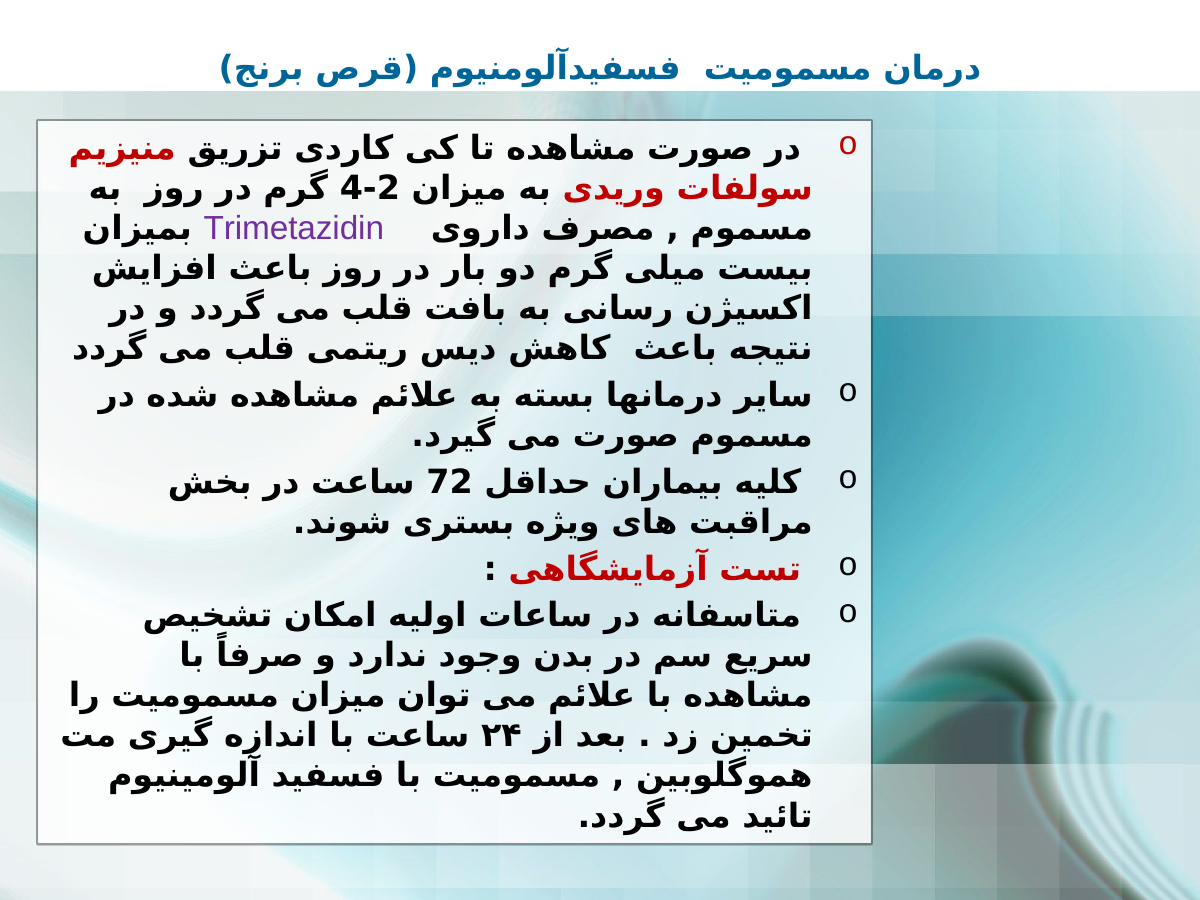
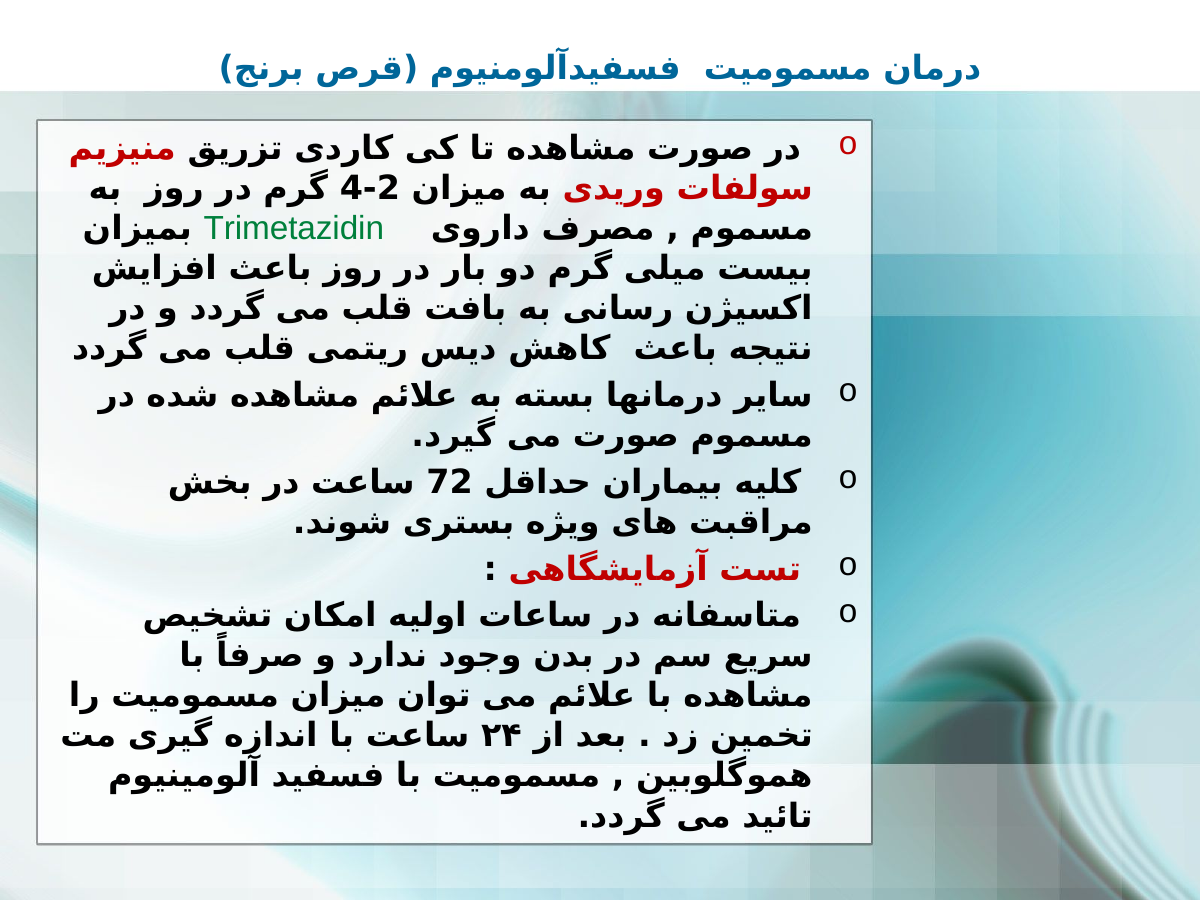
Trimetazidin colour: purple -> green (294, 229)
